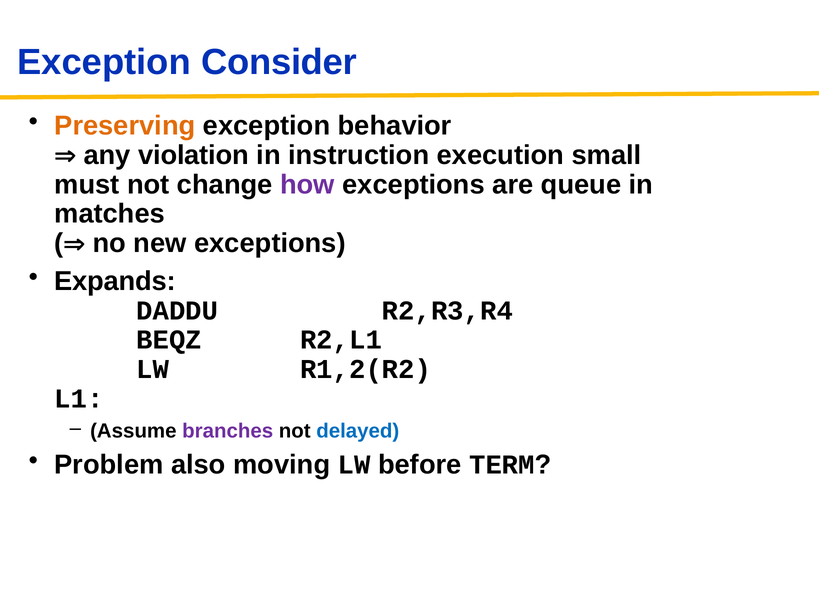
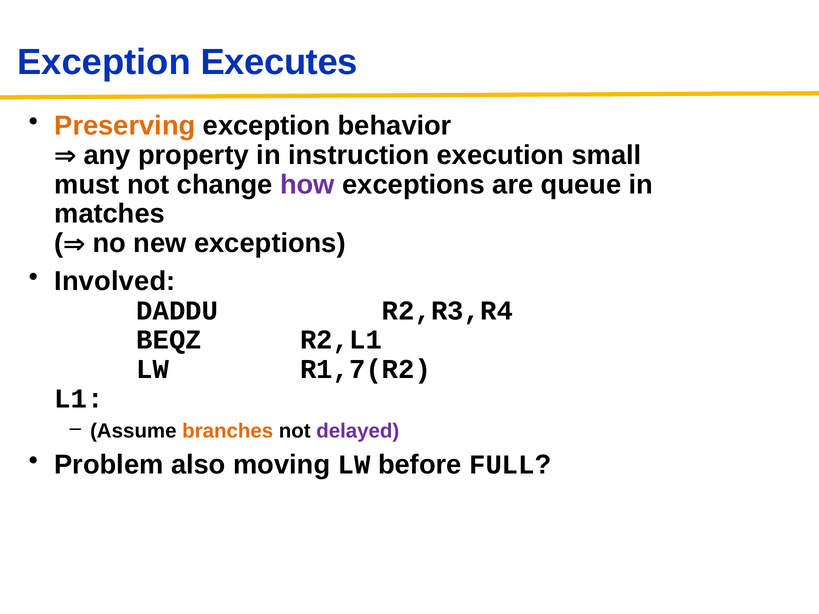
Consider: Consider -> Executes (279, 62)
violation: violation -> property (193, 155)
Expands: Expands -> Involved (115, 281)
R1,2(R2: R1,2(R2 -> R1,7(R2 (366, 370)
branches colour: purple -> orange (228, 431)
delayed colour: blue -> purple (358, 431)
TERM: TERM -> FULL (502, 465)
